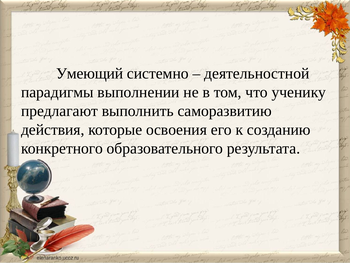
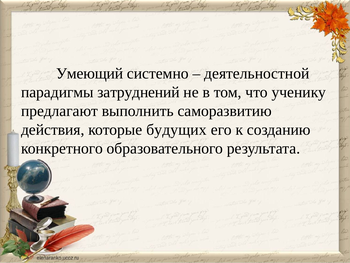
выполнении: выполнении -> затруднений (139, 92)
освоения: освоения -> будущих (177, 129)
